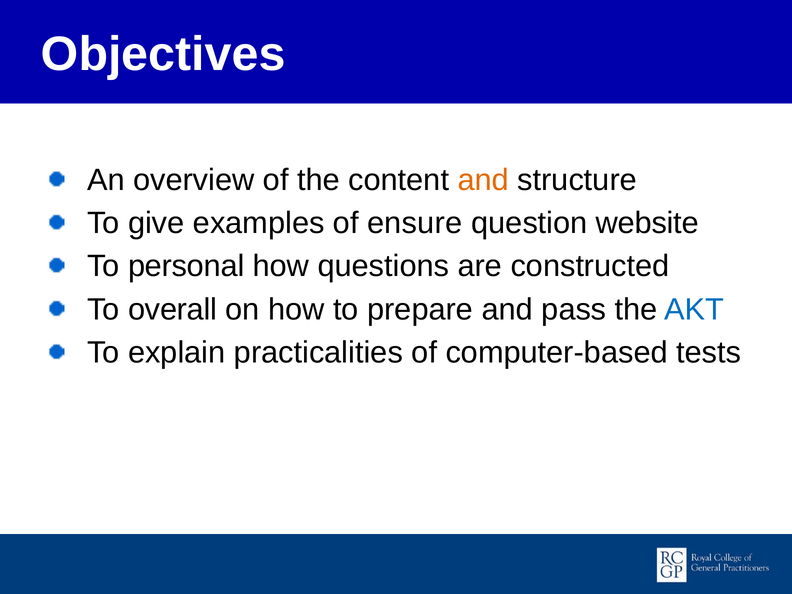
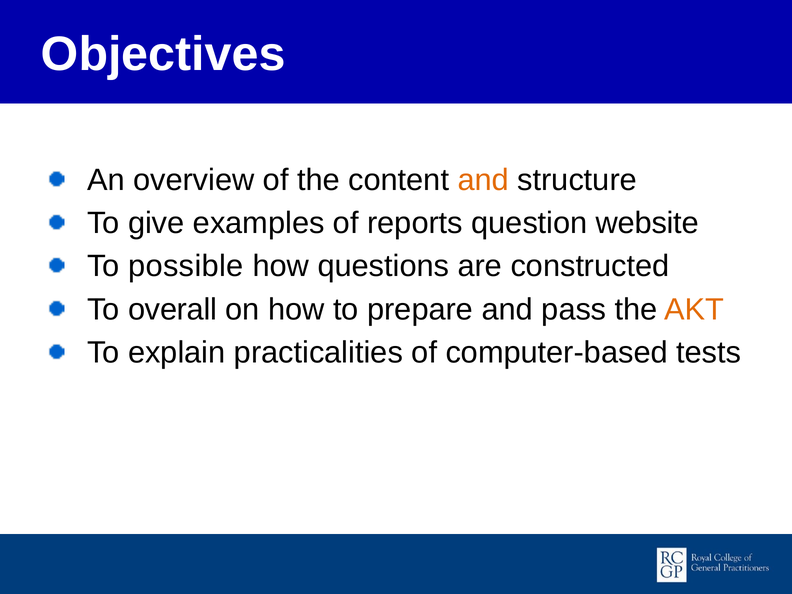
ensure: ensure -> reports (415, 223)
personal: personal -> possible (186, 266)
AKT colour: blue -> orange (694, 309)
